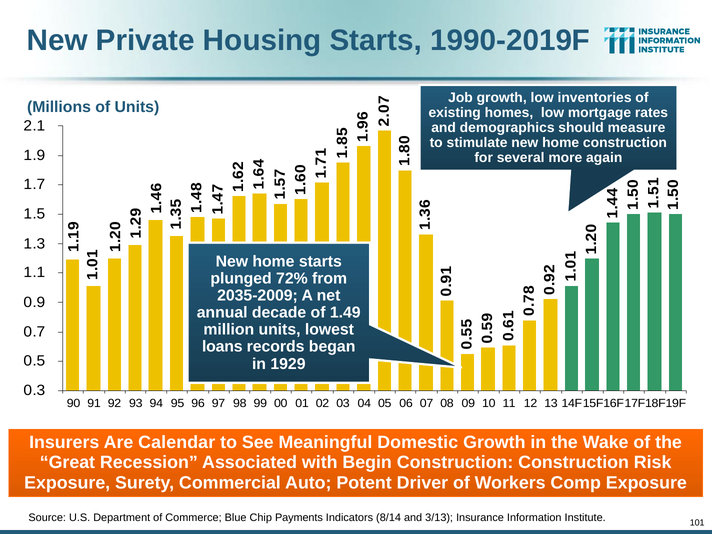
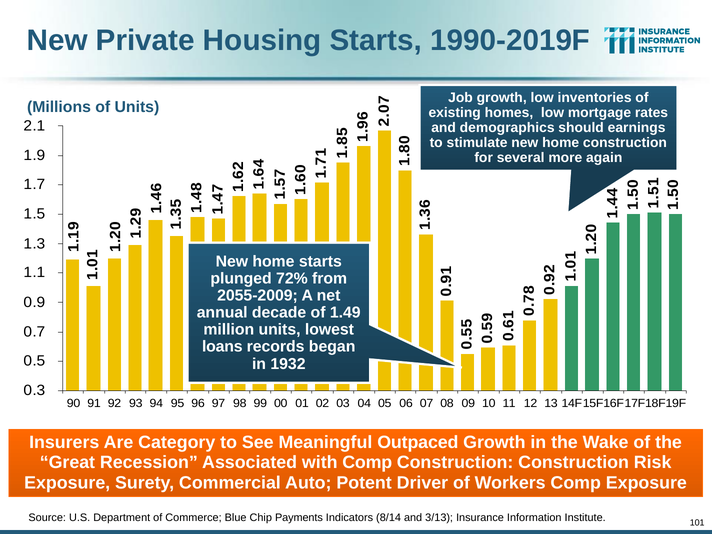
measure: measure -> earnings (637, 128)
2035-2009: 2035-2009 -> 2055-2009 (258, 296)
1929: 1929 -> 1932 (288, 364)
Calendar: Calendar -> Category (177, 442)
Domestic: Domestic -> Outpaced (418, 442)
with Begin: Begin -> Comp (367, 462)
